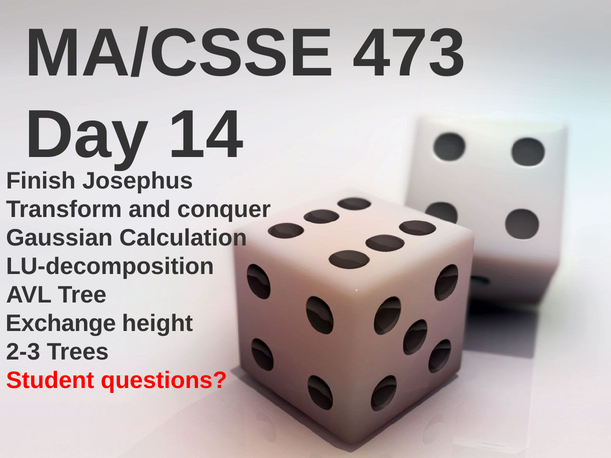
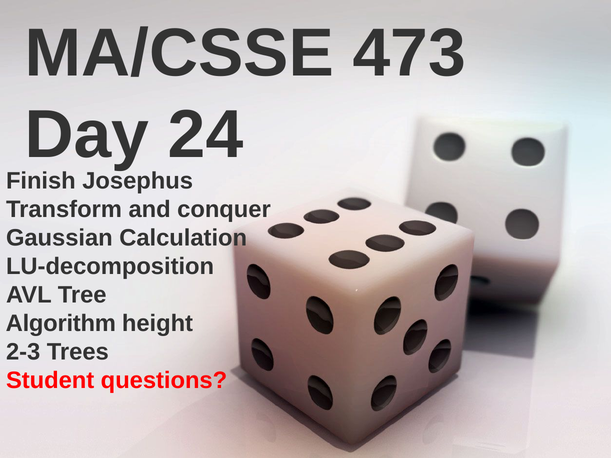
14: 14 -> 24 (206, 135)
Exchange: Exchange -> Algorithm (61, 324)
